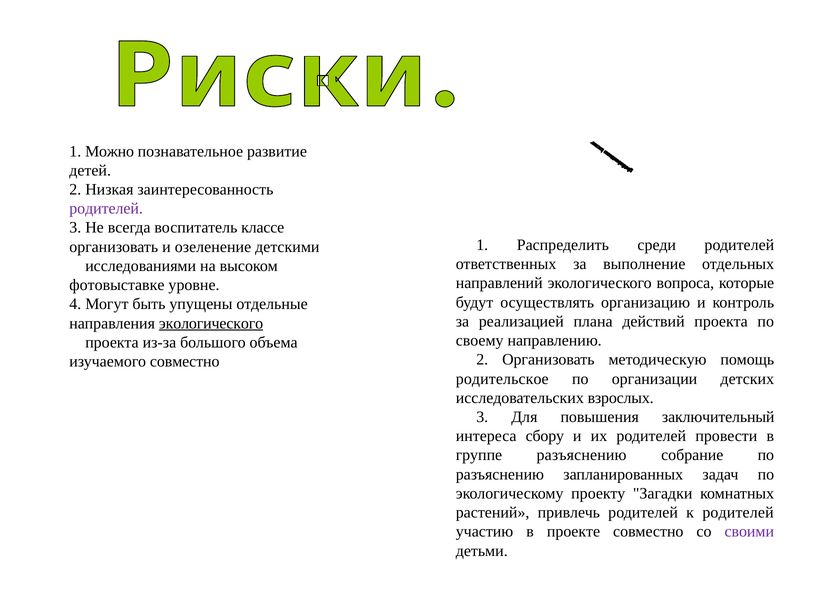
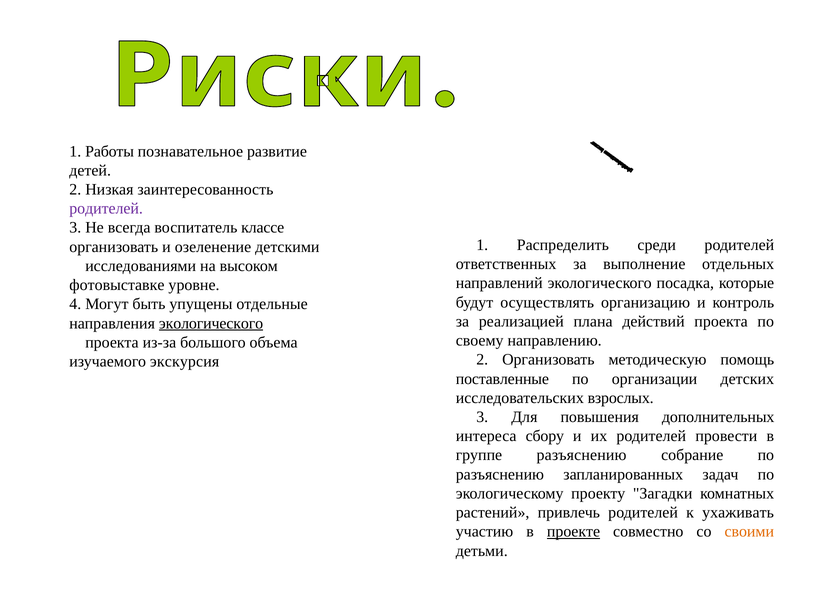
Можно: Можно -> Работы (110, 151)
вопроса: вопроса -> посадка (685, 283)
изучаемого совместно: совместно -> экскурсия (185, 361)
родительское: родительское -> поставленные (502, 378)
заключительный: заключительный -> дополнительных (718, 417)
к родителей: родителей -> ухаживать (738, 512)
проекте underline: none -> present (574, 531)
своими colour: purple -> orange (749, 531)
